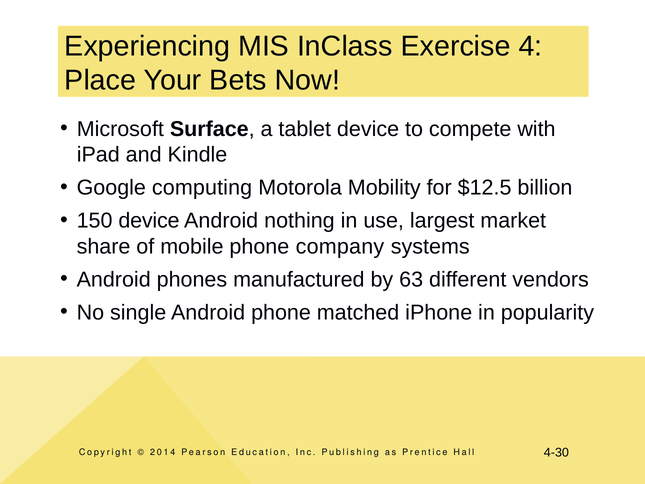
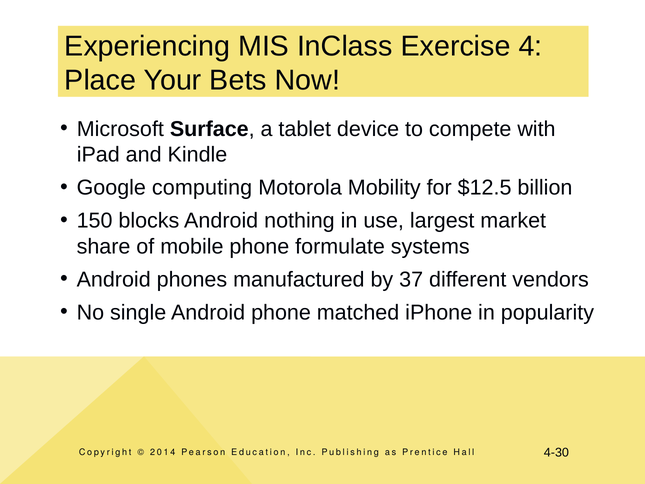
150 device: device -> blocks (149, 221)
company: company -> formulate (340, 246)
63: 63 -> 37 (411, 279)
